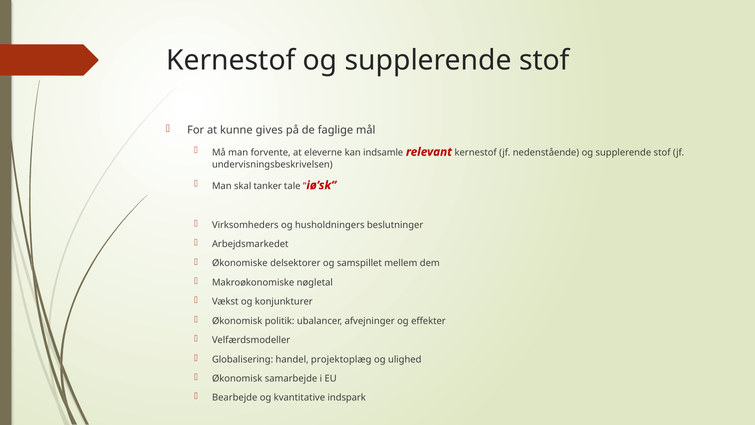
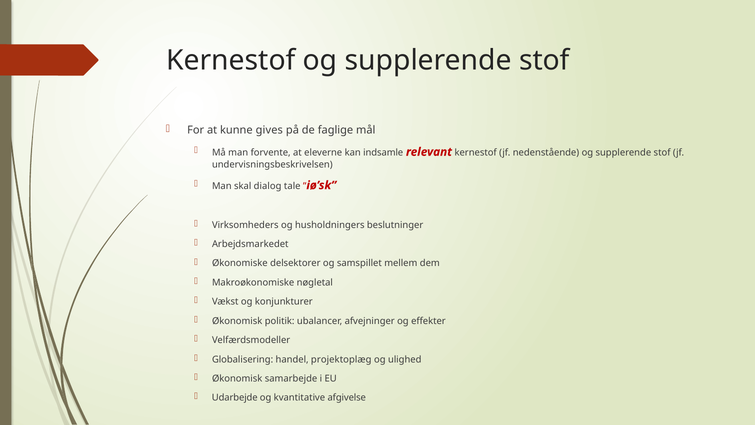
tanker: tanker -> dialog (268, 186)
Bearbejde: Bearbejde -> Udarbejde (235, 398)
indspark: indspark -> afgivelse (347, 398)
